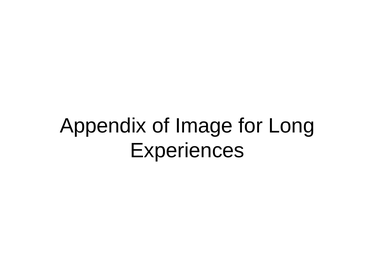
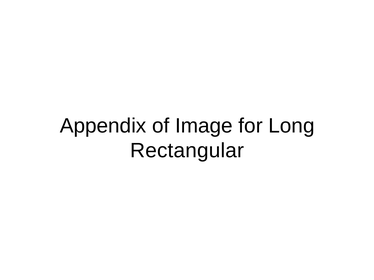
Experiences: Experiences -> Rectangular (187, 151)
